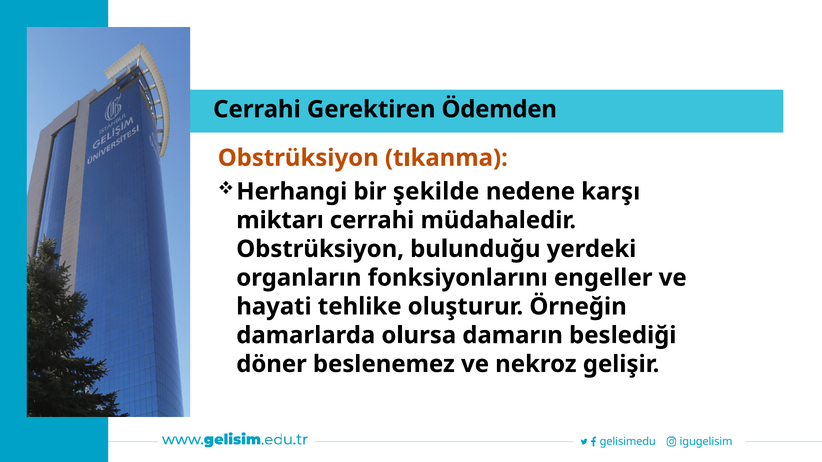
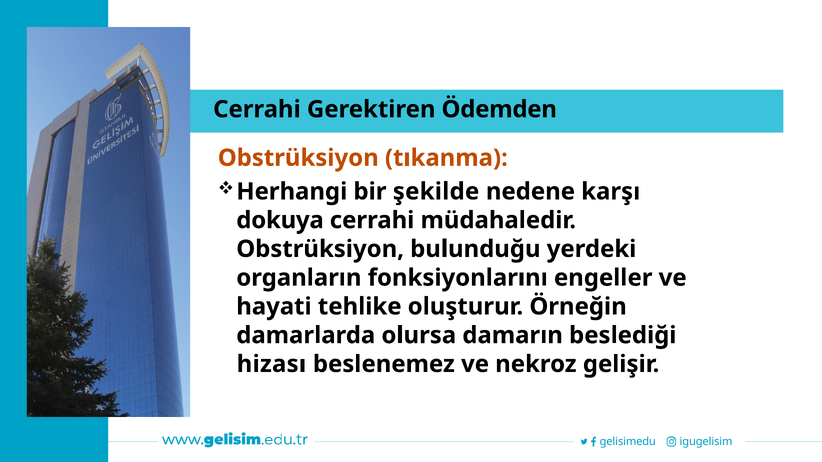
miktarı: miktarı -> dokuya (280, 220)
döner: döner -> hizası (271, 364)
